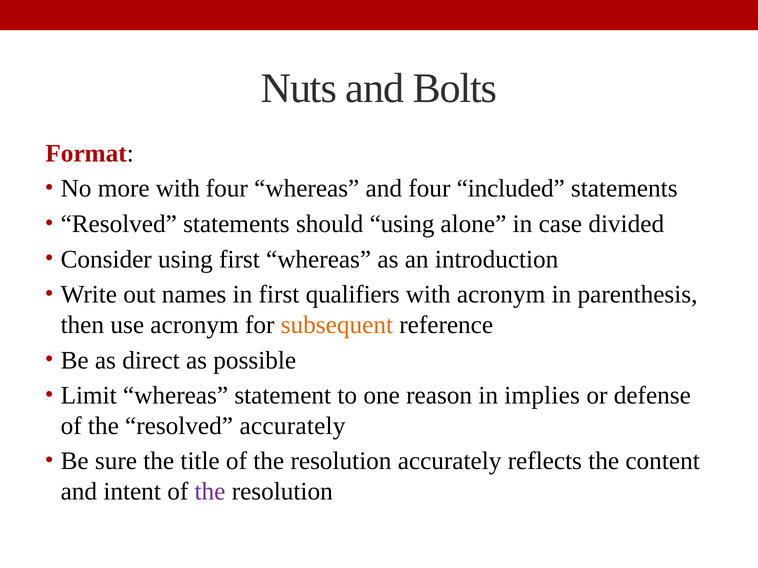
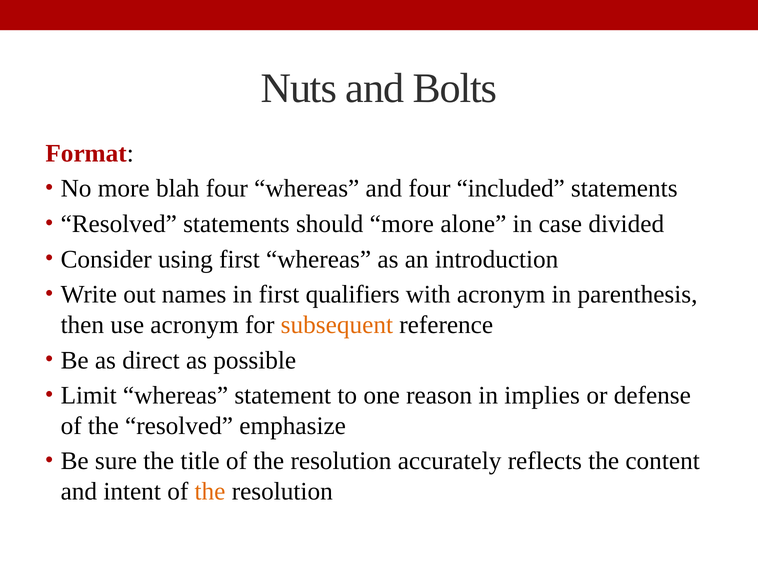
more with: with -> blah (178, 189)
should using: using -> more (402, 224)
resolved accurately: accurately -> emphasize (293, 426)
the colour: purple -> orange (210, 492)
